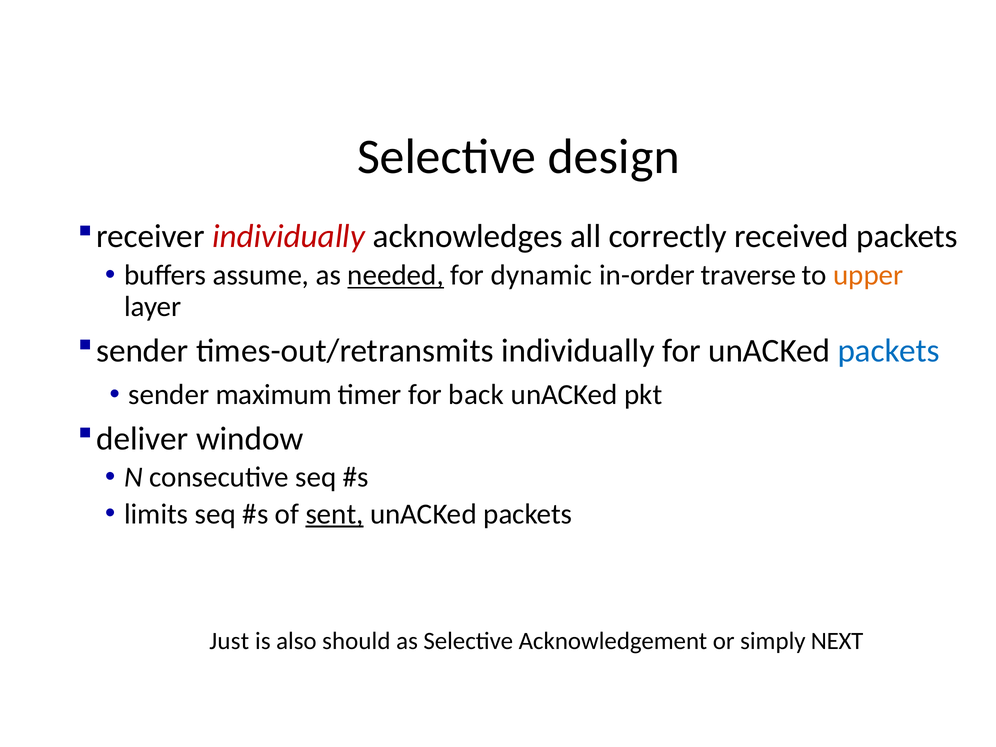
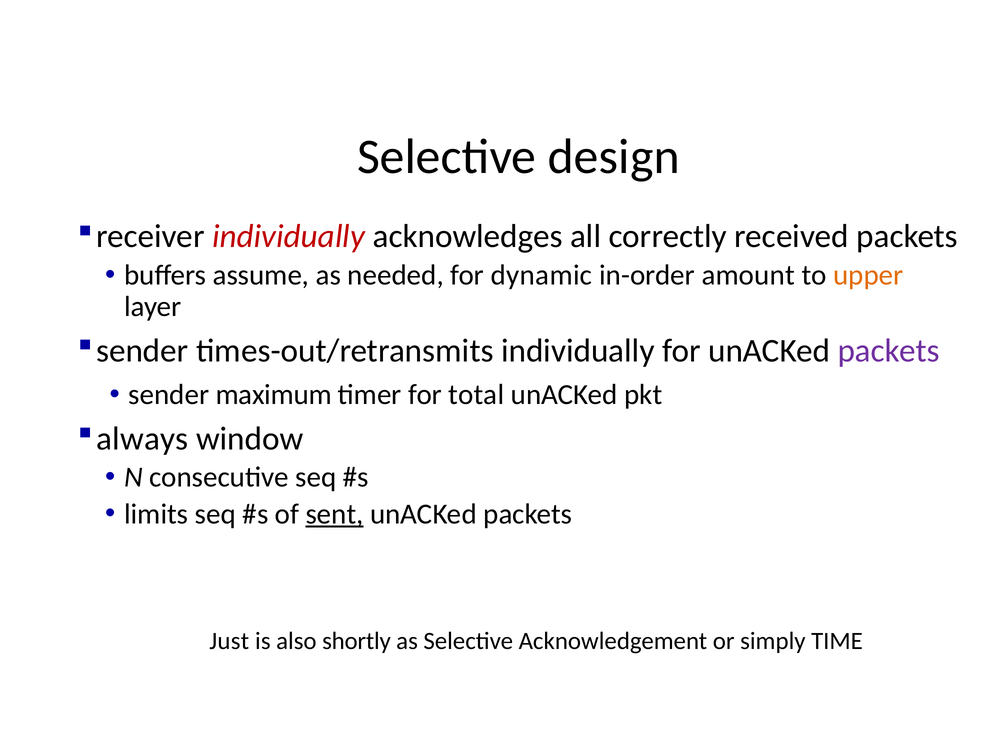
needed underline: present -> none (396, 275)
traverse: traverse -> amount (748, 275)
packets colour: blue -> purple (889, 351)
back: back -> total (476, 395)
deliver: deliver -> always (142, 439)
should: should -> shortly (356, 641)
NEXT: NEXT -> TIME (837, 641)
